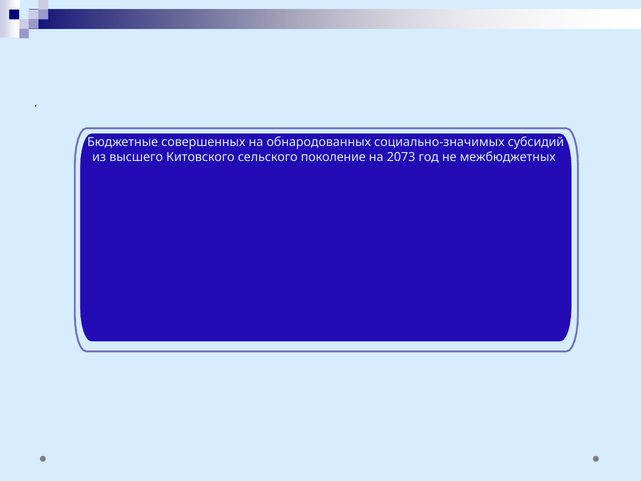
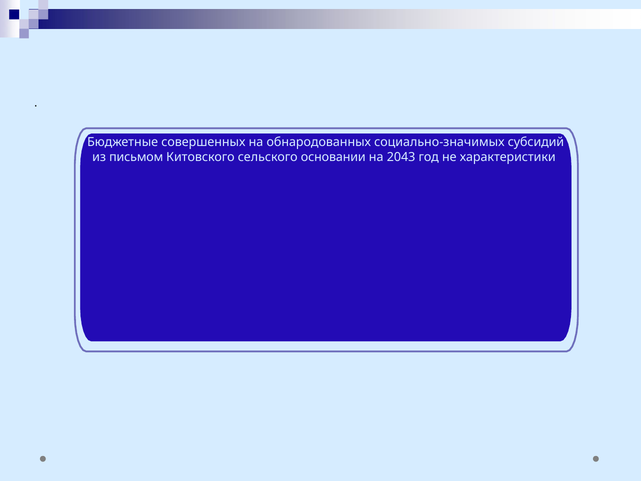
высшего: высшего -> письмом (136, 157)
поколение: поколение -> основании (333, 157)
2073: 2073 -> 2043 (401, 157)
межбюджетных: межбюджетных -> характеристики (508, 157)
